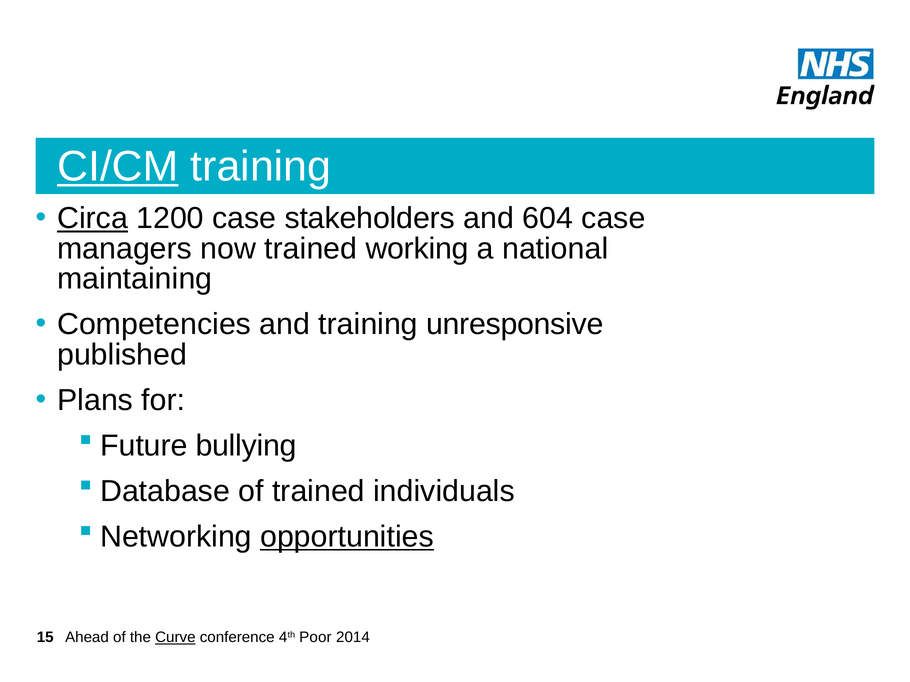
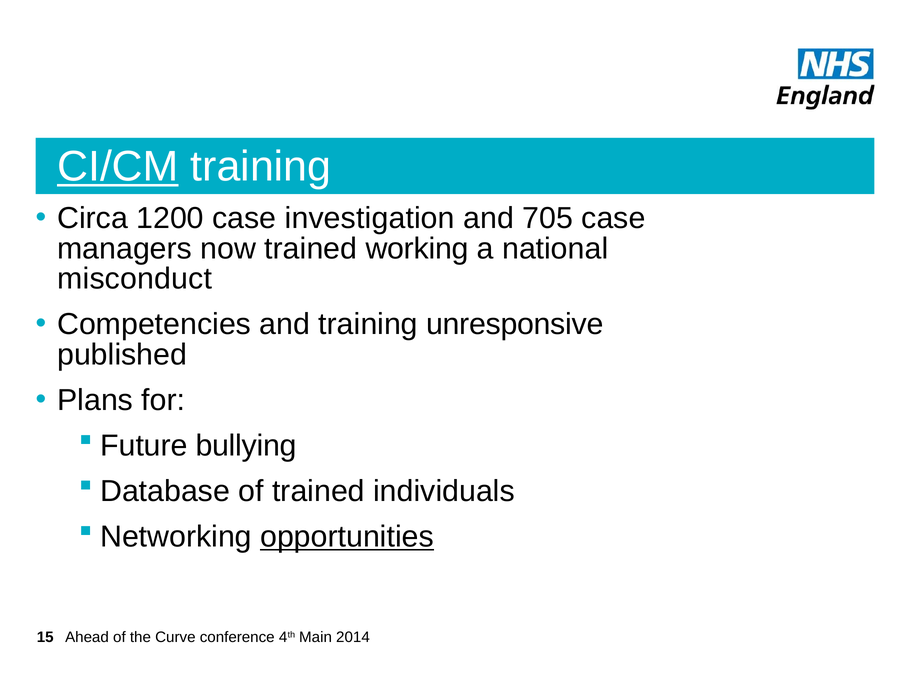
Circa underline: present -> none (93, 218)
stakeholders: stakeholders -> investigation (370, 218)
604: 604 -> 705 (548, 218)
maintaining: maintaining -> misconduct (135, 279)
Curve underline: present -> none (175, 638)
Poor: Poor -> Main (315, 638)
